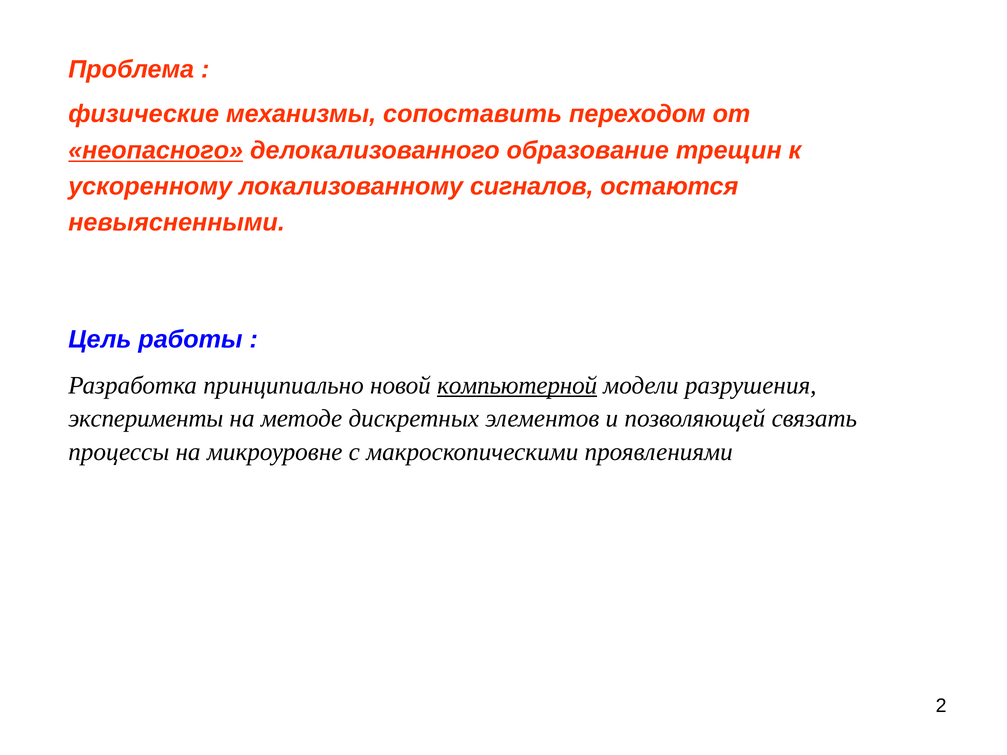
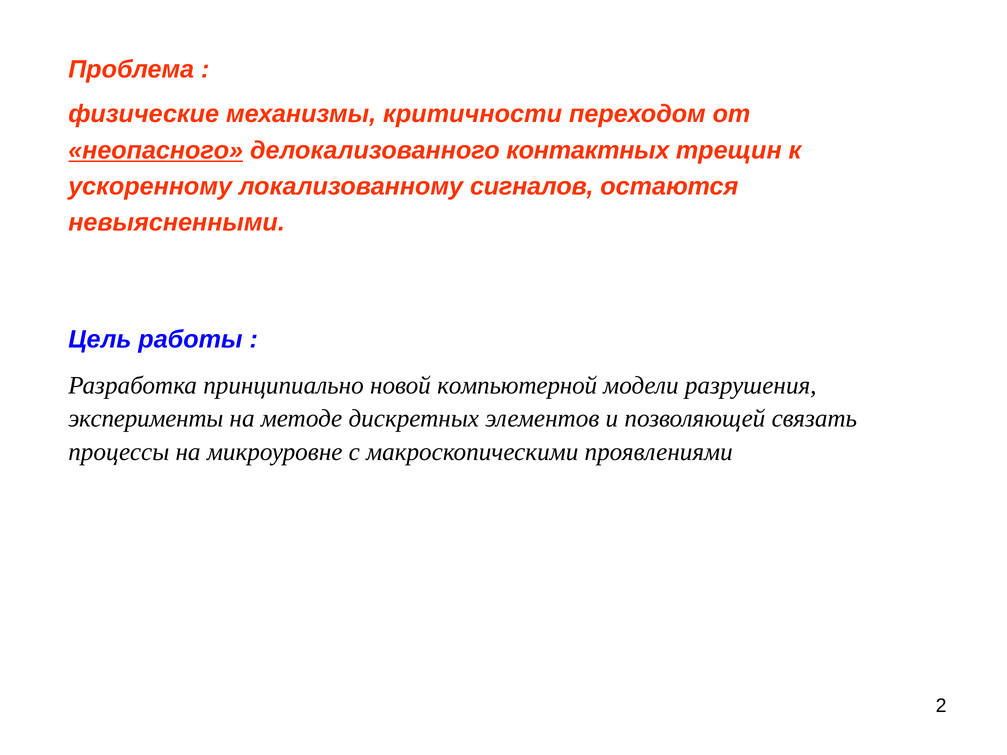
сопоставить: сопоставить -> критичности (473, 114)
образование: образование -> контактных (588, 150)
компьютерной underline: present -> none (517, 386)
